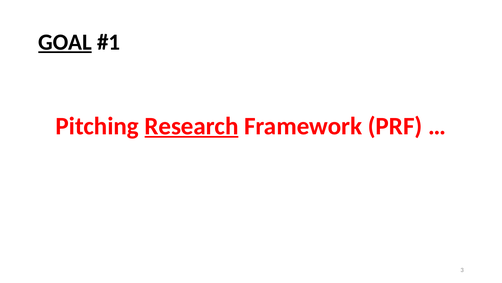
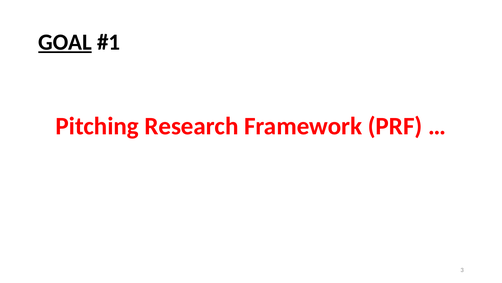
Research underline: present -> none (192, 126)
